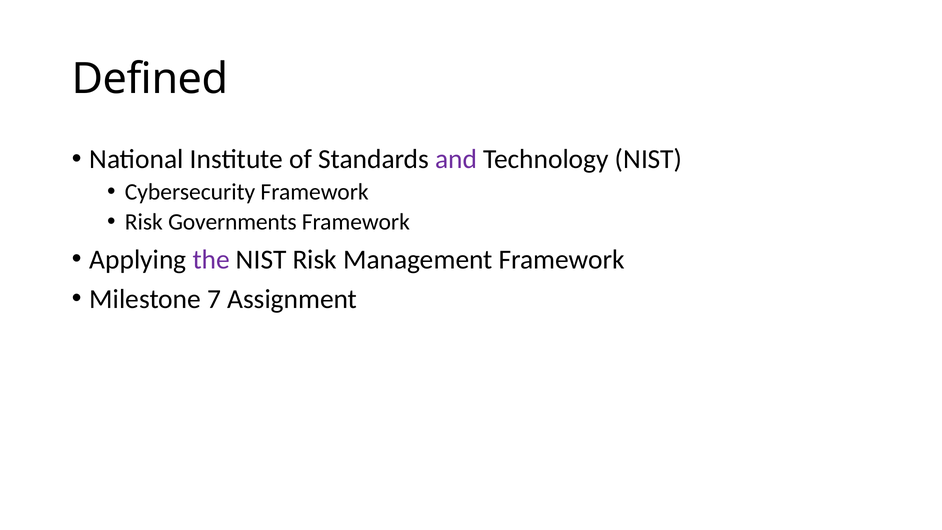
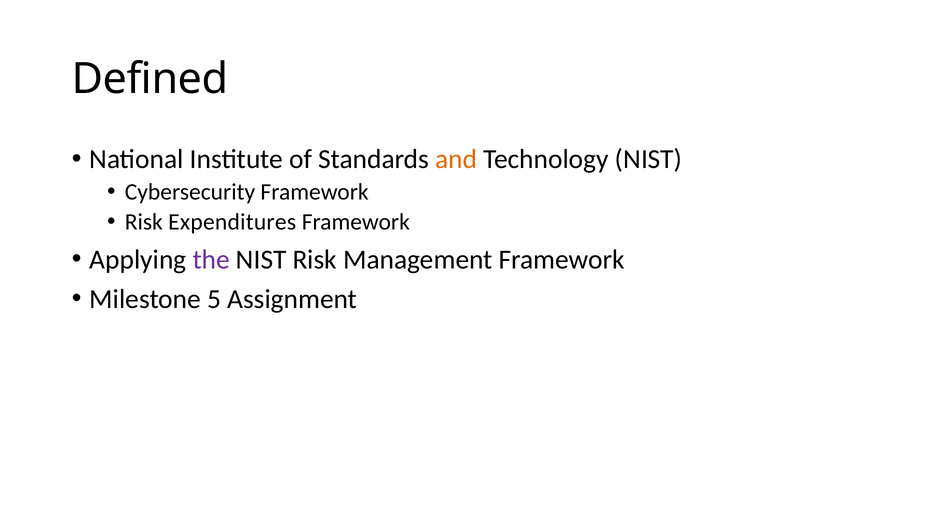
and colour: purple -> orange (456, 159)
Governments: Governments -> Expenditures (232, 222)
7: 7 -> 5 (214, 299)
